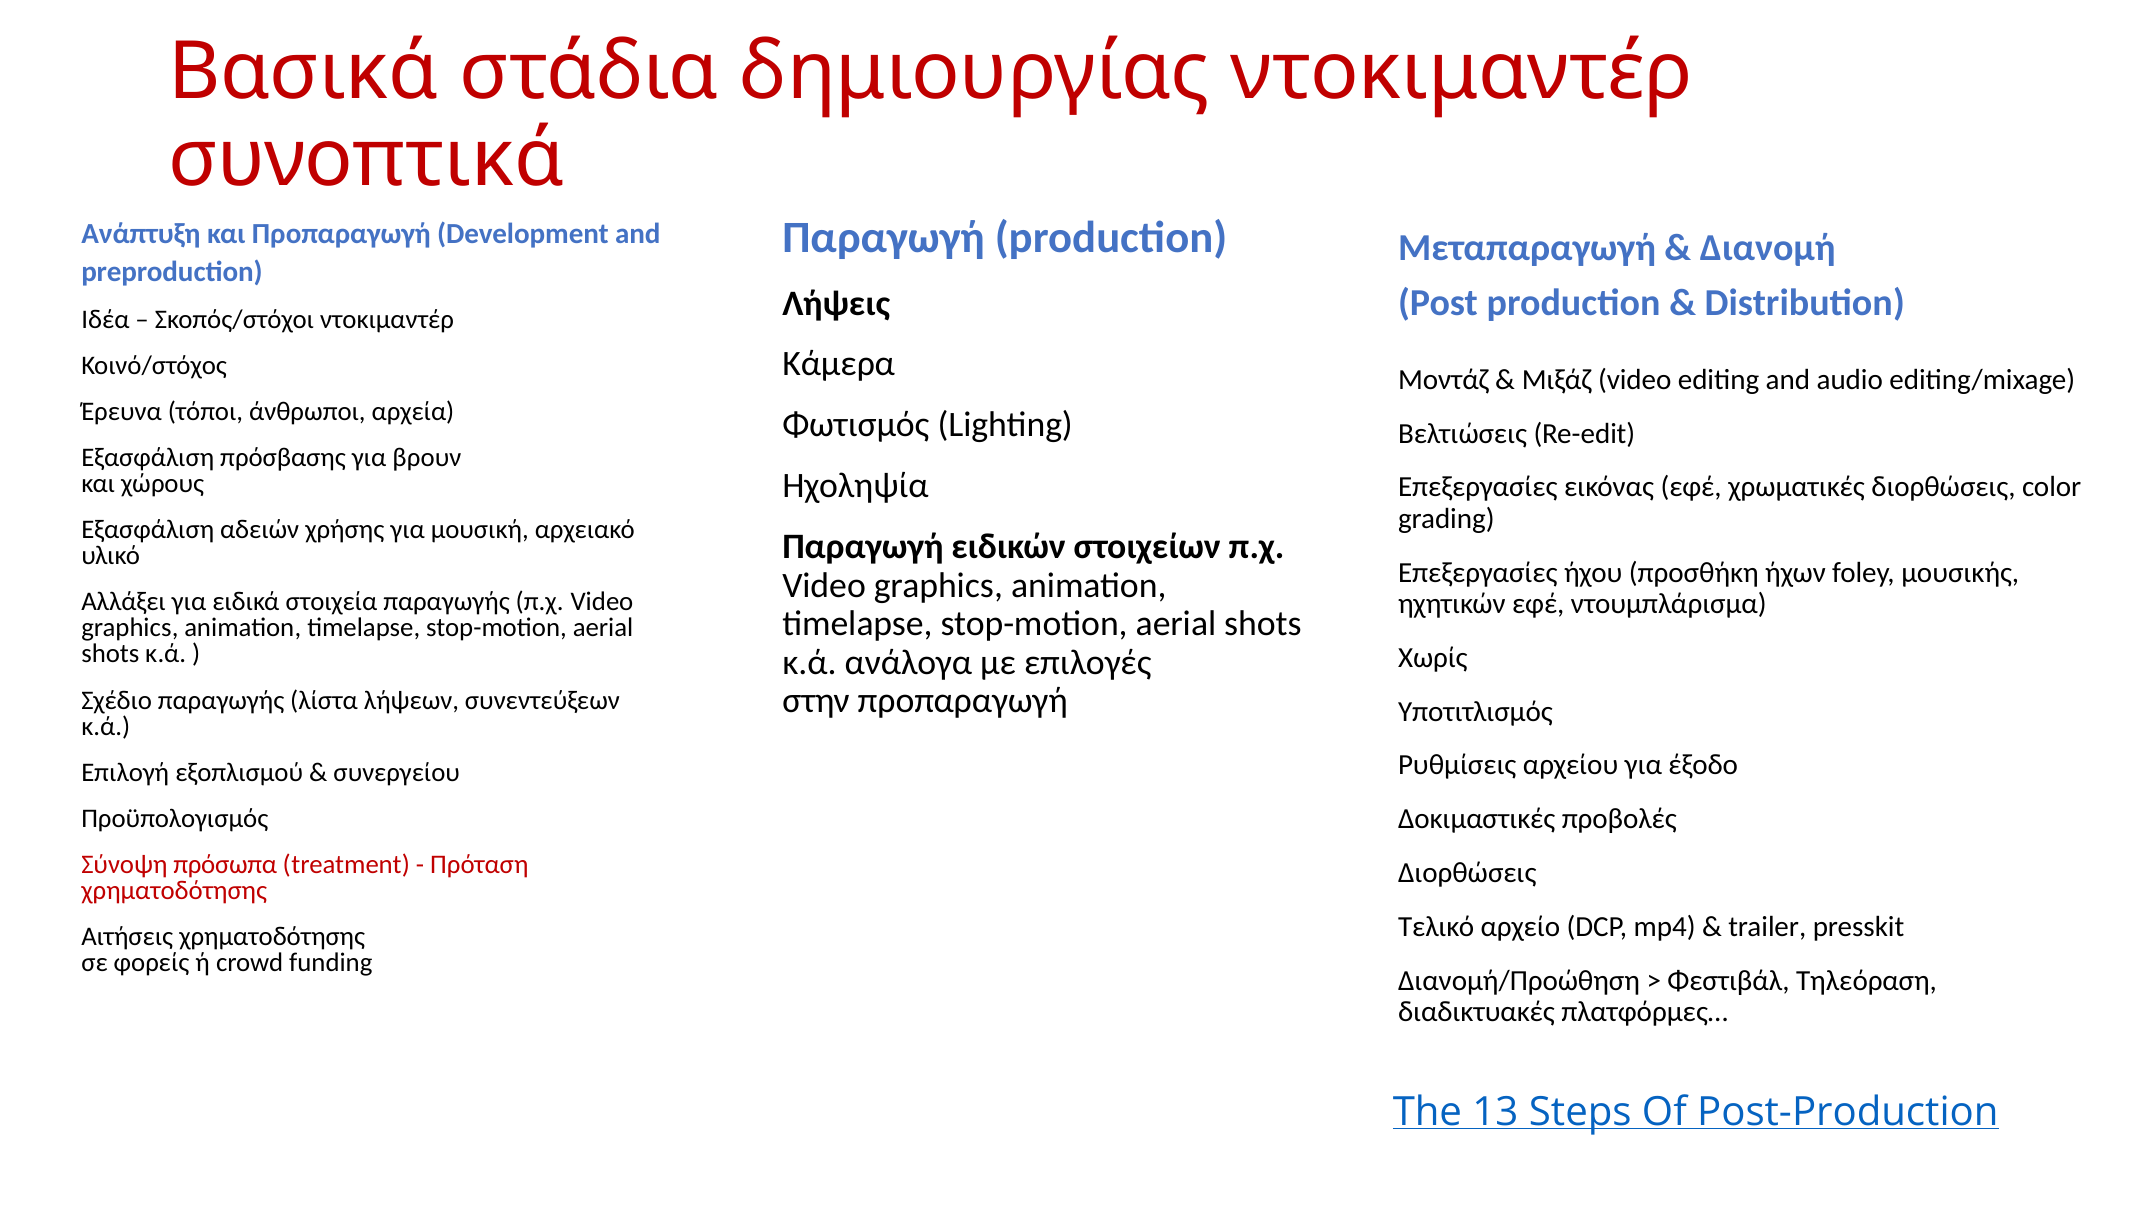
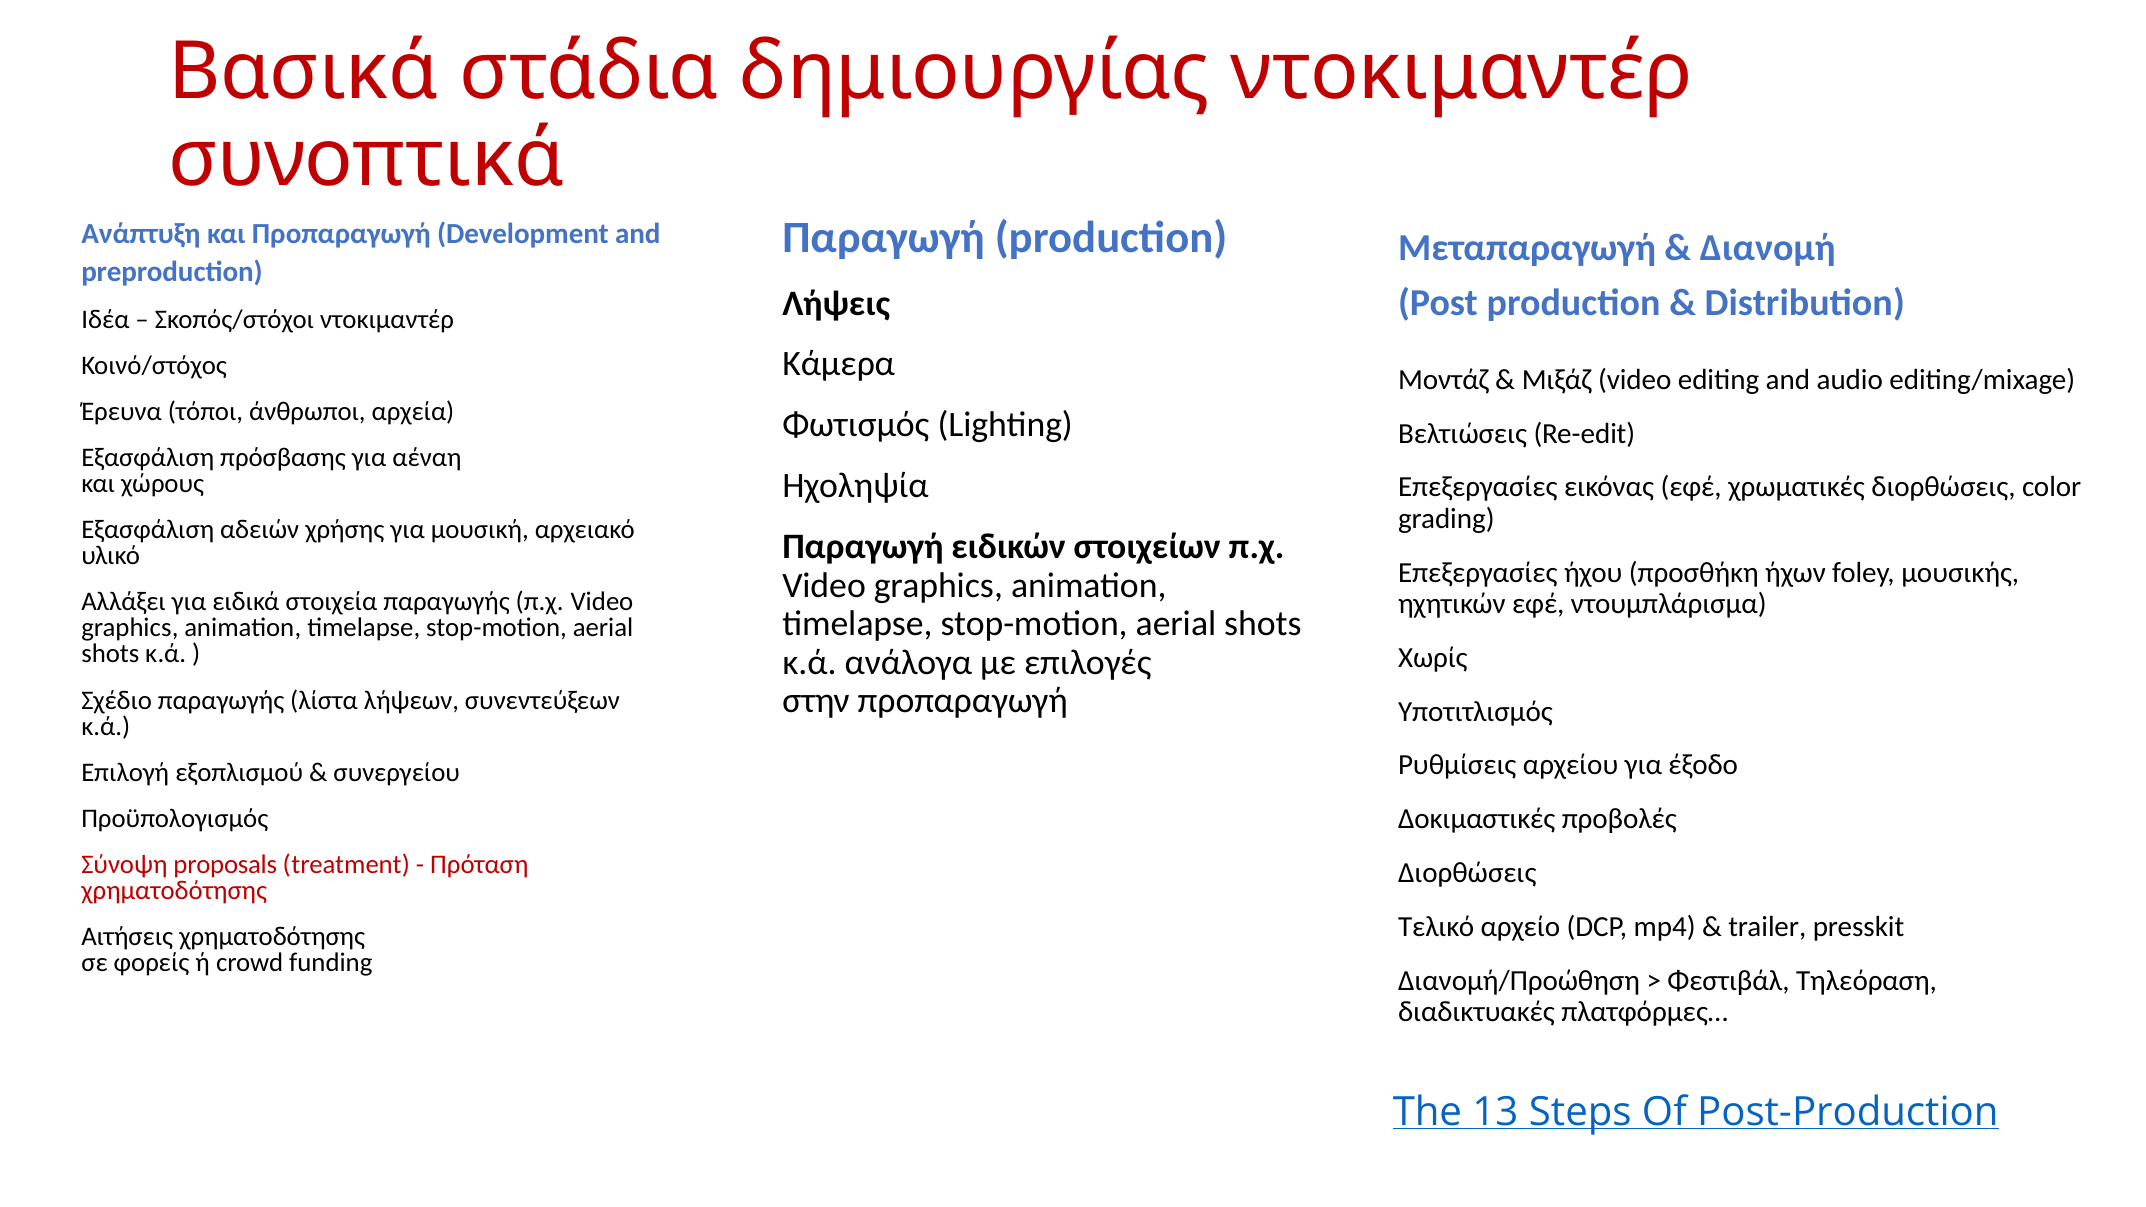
βρουν: βρουν -> αέναη (427, 458)
πρόσωπα: πρόσωπα -> proposals (225, 865)
